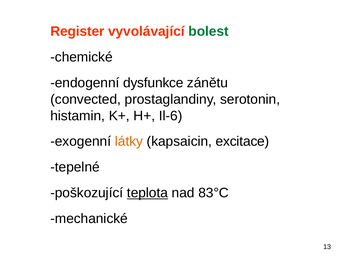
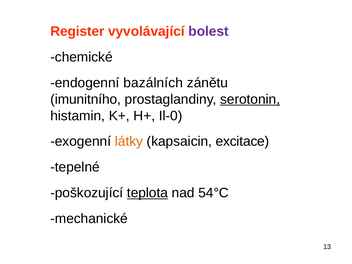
bolest colour: green -> purple (209, 31)
dysfunkce: dysfunkce -> bazálních (153, 83)
convected: convected -> imunitního (86, 99)
serotonin underline: none -> present (250, 99)
Il-6: Il-6 -> Il-0 (171, 116)
83°C: 83°C -> 54°C (214, 193)
